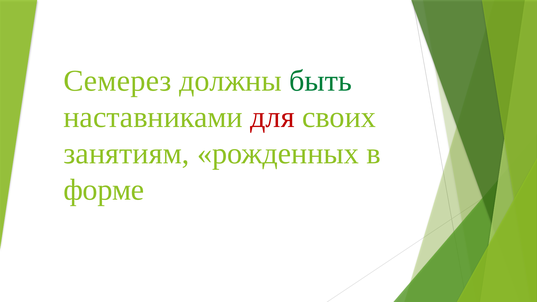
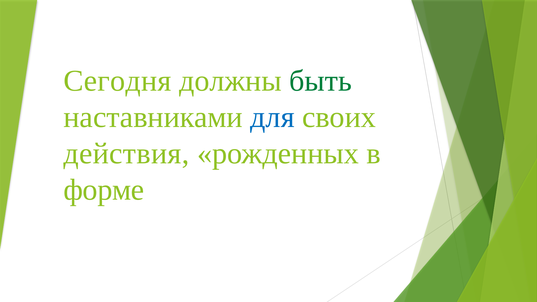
Семерез: Семерез -> Сегодня (118, 81)
для colour: red -> blue (272, 117)
занятиям: занятиям -> действия (126, 154)
